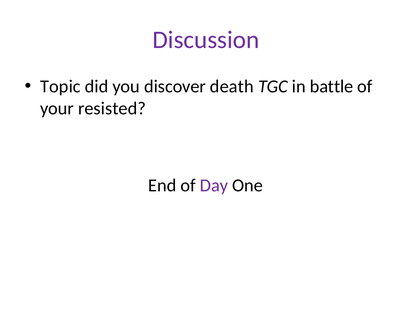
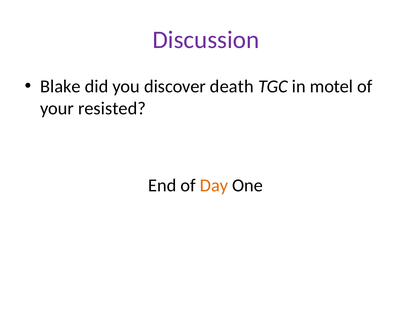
Topic: Topic -> Blake (60, 86)
battle: battle -> motel (332, 86)
Day colour: purple -> orange (214, 185)
